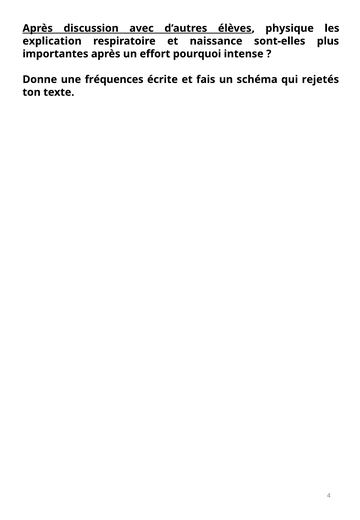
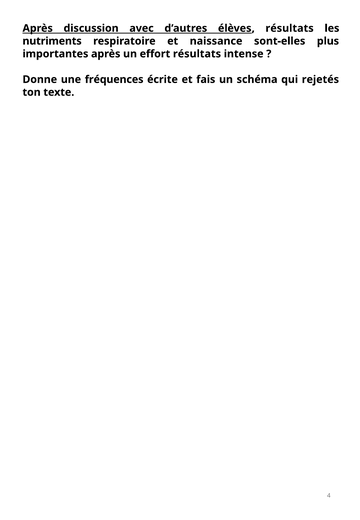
élèves physique: physique -> résultats (290, 28)
explication: explication -> nutriments (52, 41)
effort pourquoi: pourquoi -> résultats (197, 54)
